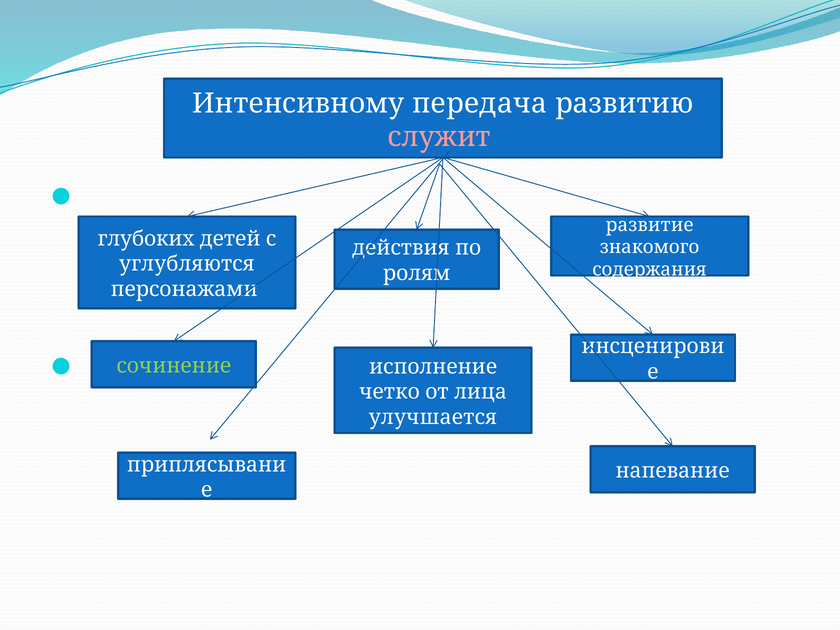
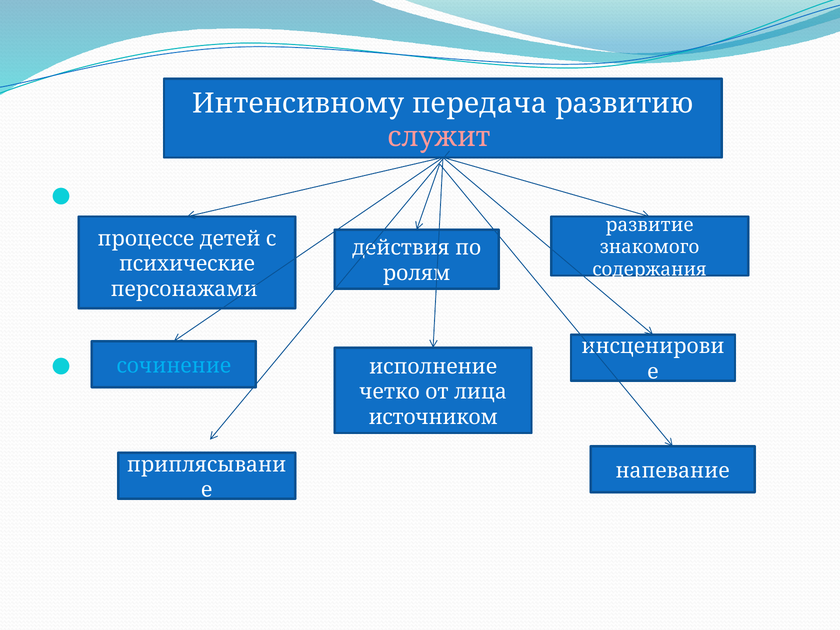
глубоких: глубоких -> процессе (146, 239)
углубляются: углубляются -> психические (187, 264)
сочинение colour: light green -> light blue (174, 366)
улучшается: улучшается -> источником (433, 417)
